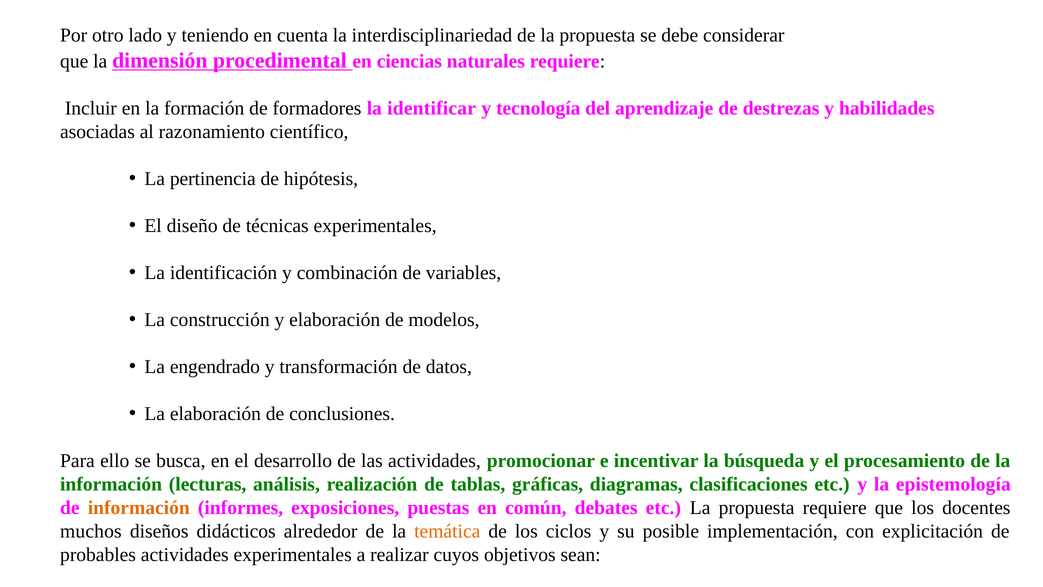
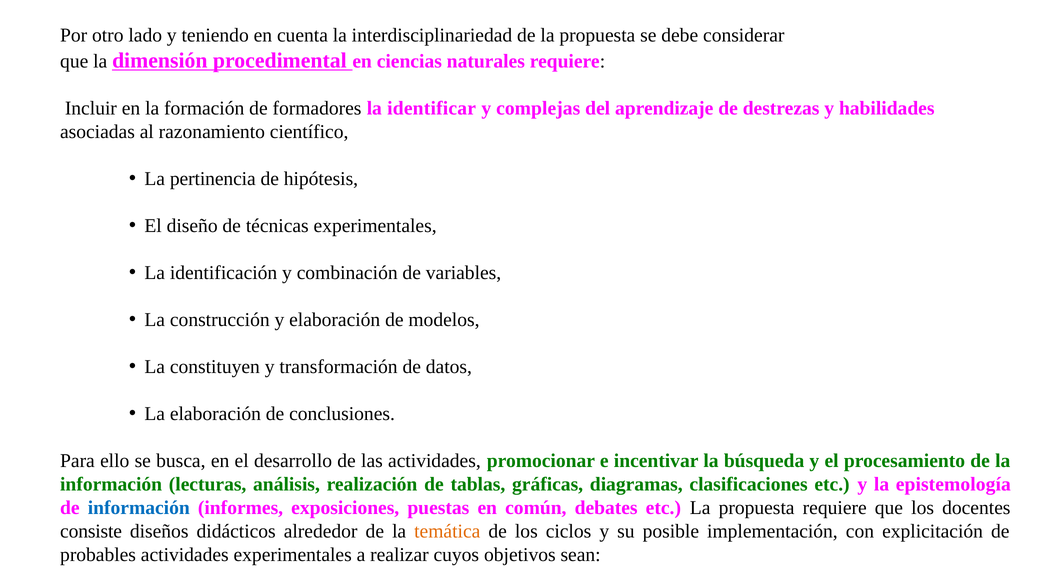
tecnología: tecnología -> complejas (538, 108)
engendrado: engendrado -> constituyen (215, 367)
información colour: orange -> blue (139, 507)
muchos: muchos -> consiste (91, 531)
